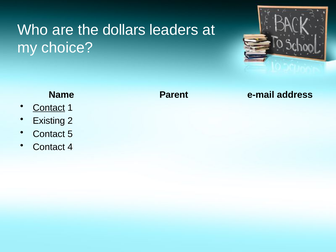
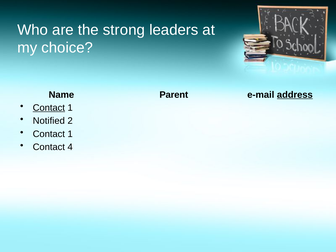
dollars: dollars -> strong (124, 30)
address underline: none -> present (295, 95)
Existing: Existing -> Notified (49, 121)
5: 5 -> 1 (70, 134)
